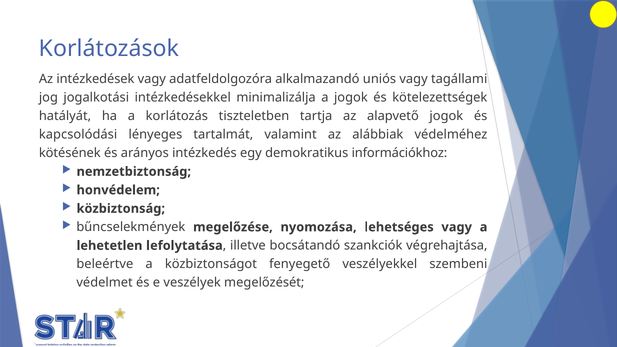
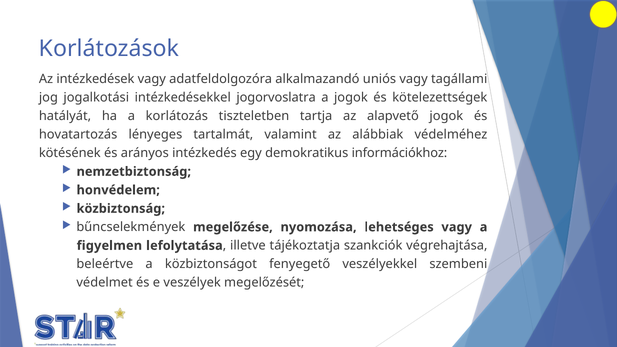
minimalizálja: minimalizálja -> jogorvoslatra (276, 98)
kapcsolódási: kapcsolódási -> hovatartozás (78, 135)
lehetetlen: lehetetlen -> figyelmen (109, 246)
bocsátandó: bocsátandó -> tájékoztatja (305, 246)
